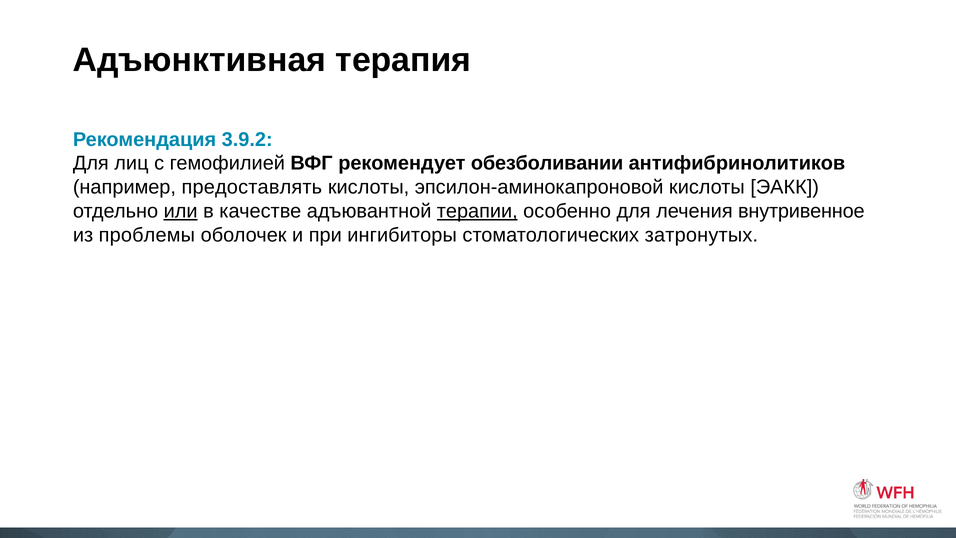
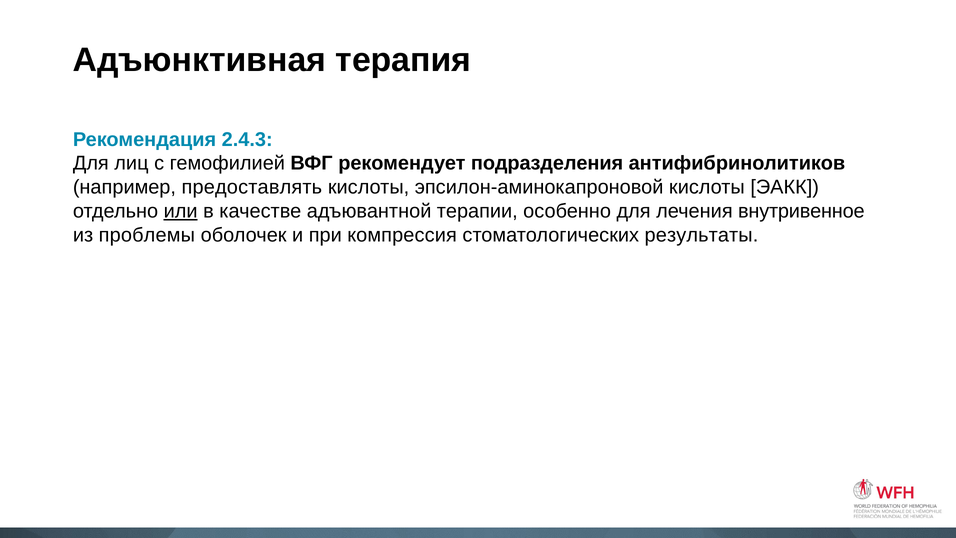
3.9.2: 3.9.2 -> 2.4.3 (247, 139)
обезболивании: обезболивании -> подразделения (547, 163)
терапии underline: present -> none (477, 211)
ингибиторы: ингибиторы -> компрессия (402, 235)
затронутых: затронутых -> результаты (701, 235)
